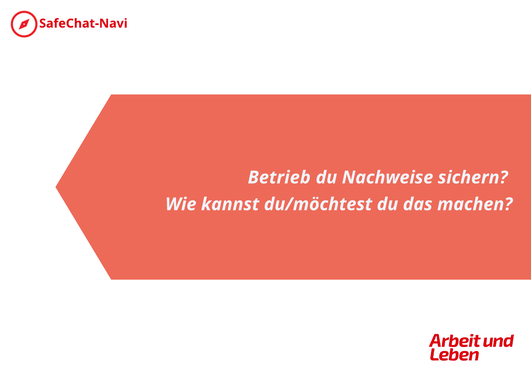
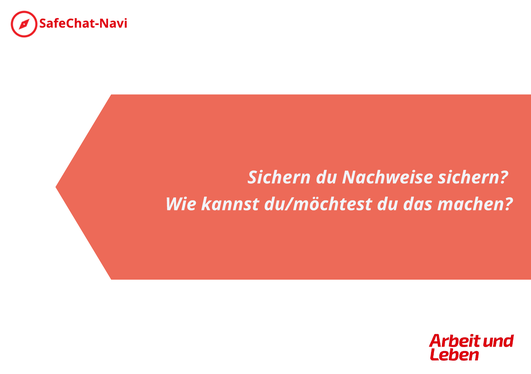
Betrieb: Betrieb -> Sichern (279, 177)
